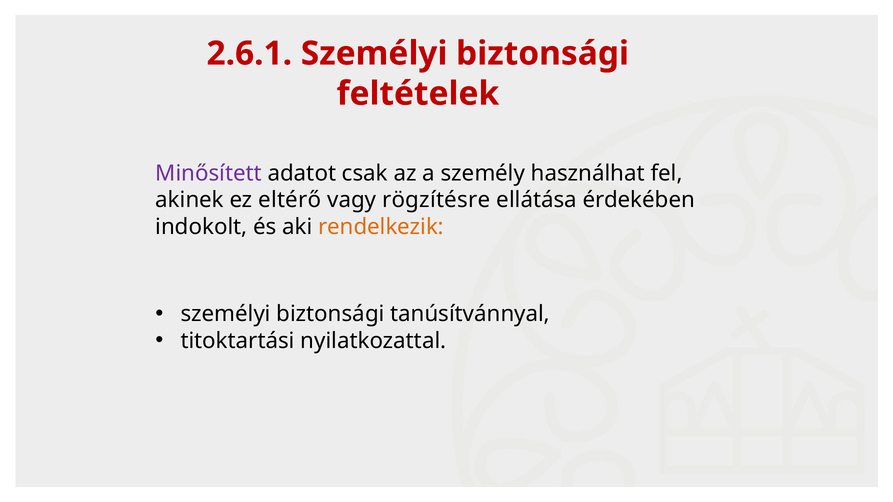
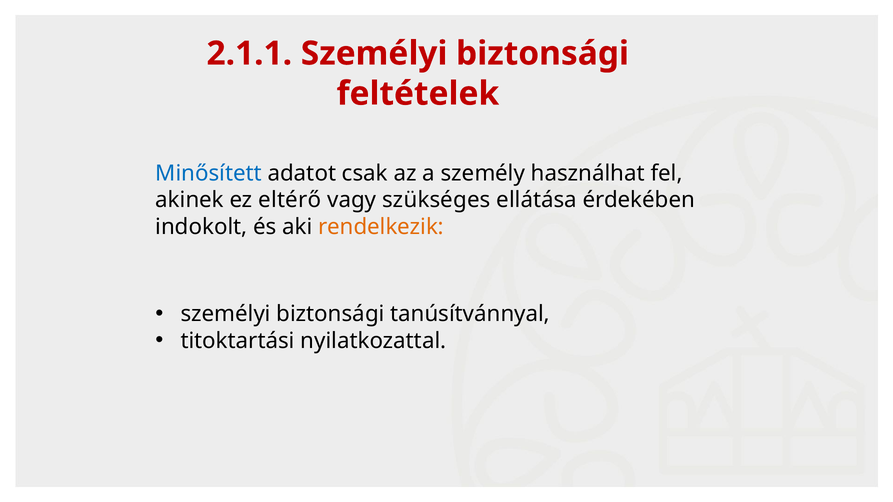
2.6.1: 2.6.1 -> 2.1.1 (249, 54)
Minősített colour: purple -> blue (209, 173)
rögzítésre: rögzítésre -> szükséges (436, 200)
